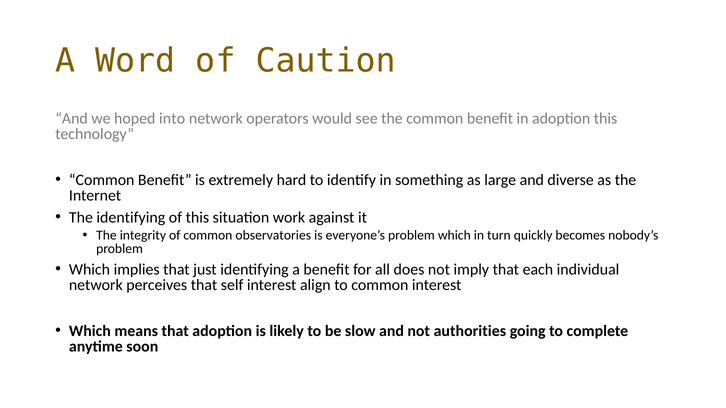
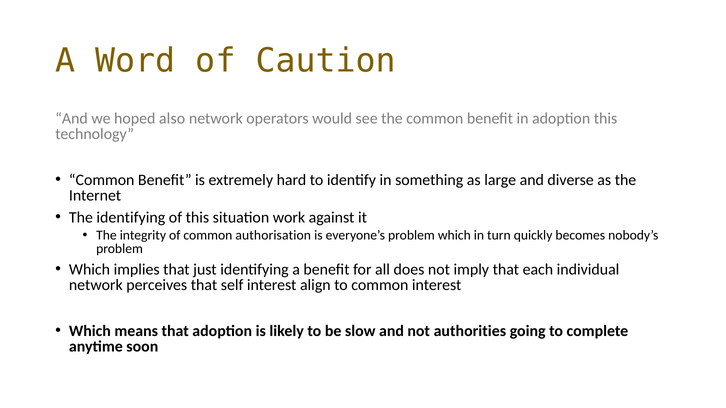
into: into -> also (172, 119)
observatories: observatories -> authorisation (273, 236)
